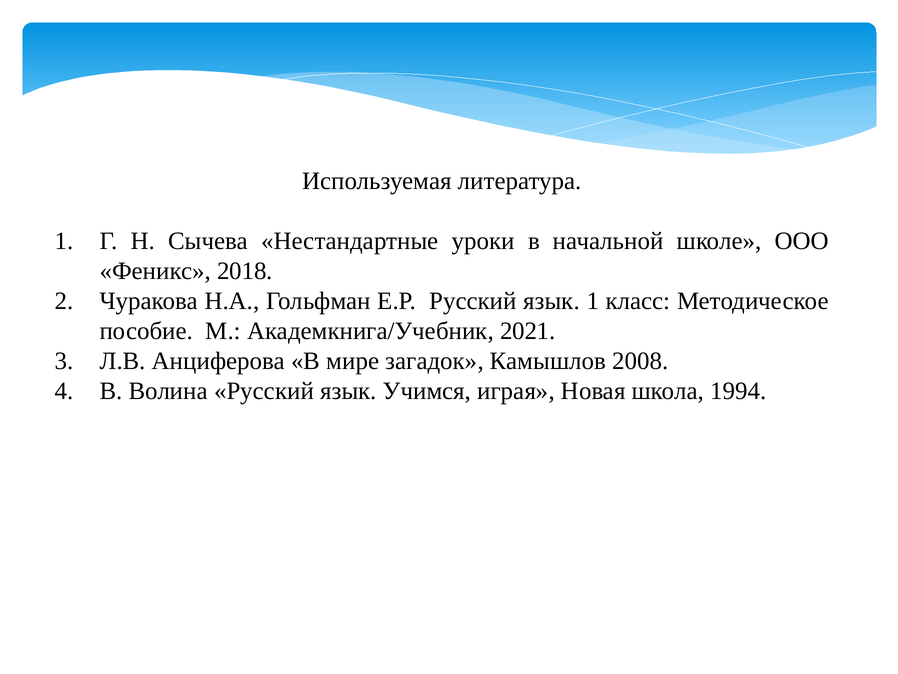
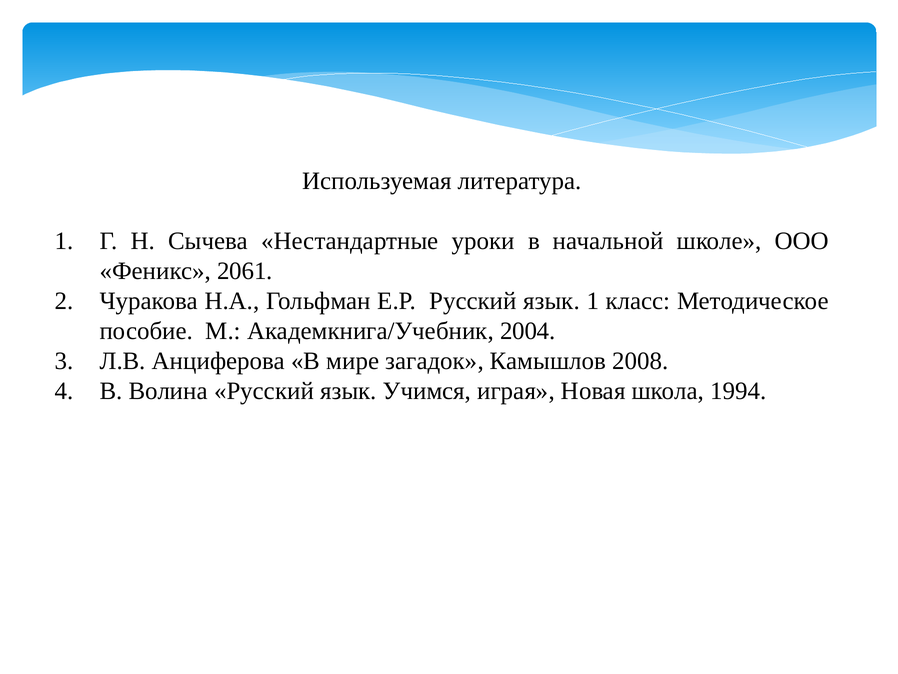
2018: 2018 -> 2061 (245, 271)
2021: 2021 -> 2004 (528, 331)
